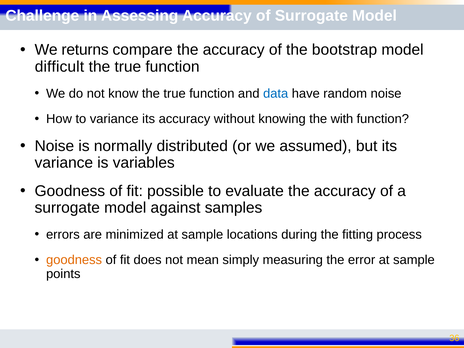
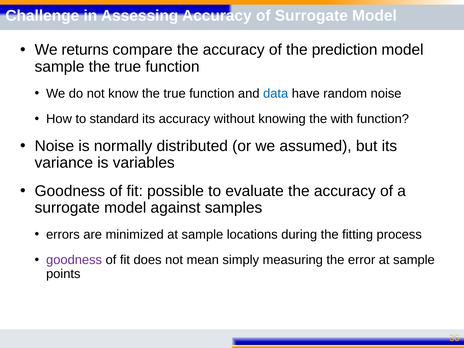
bootstrap: bootstrap -> prediction (345, 50)
difficult: difficult -> sample (60, 67)
to variance: variance -> standard (114, 119)
goodness colour: orange -> purple (74, 260)
